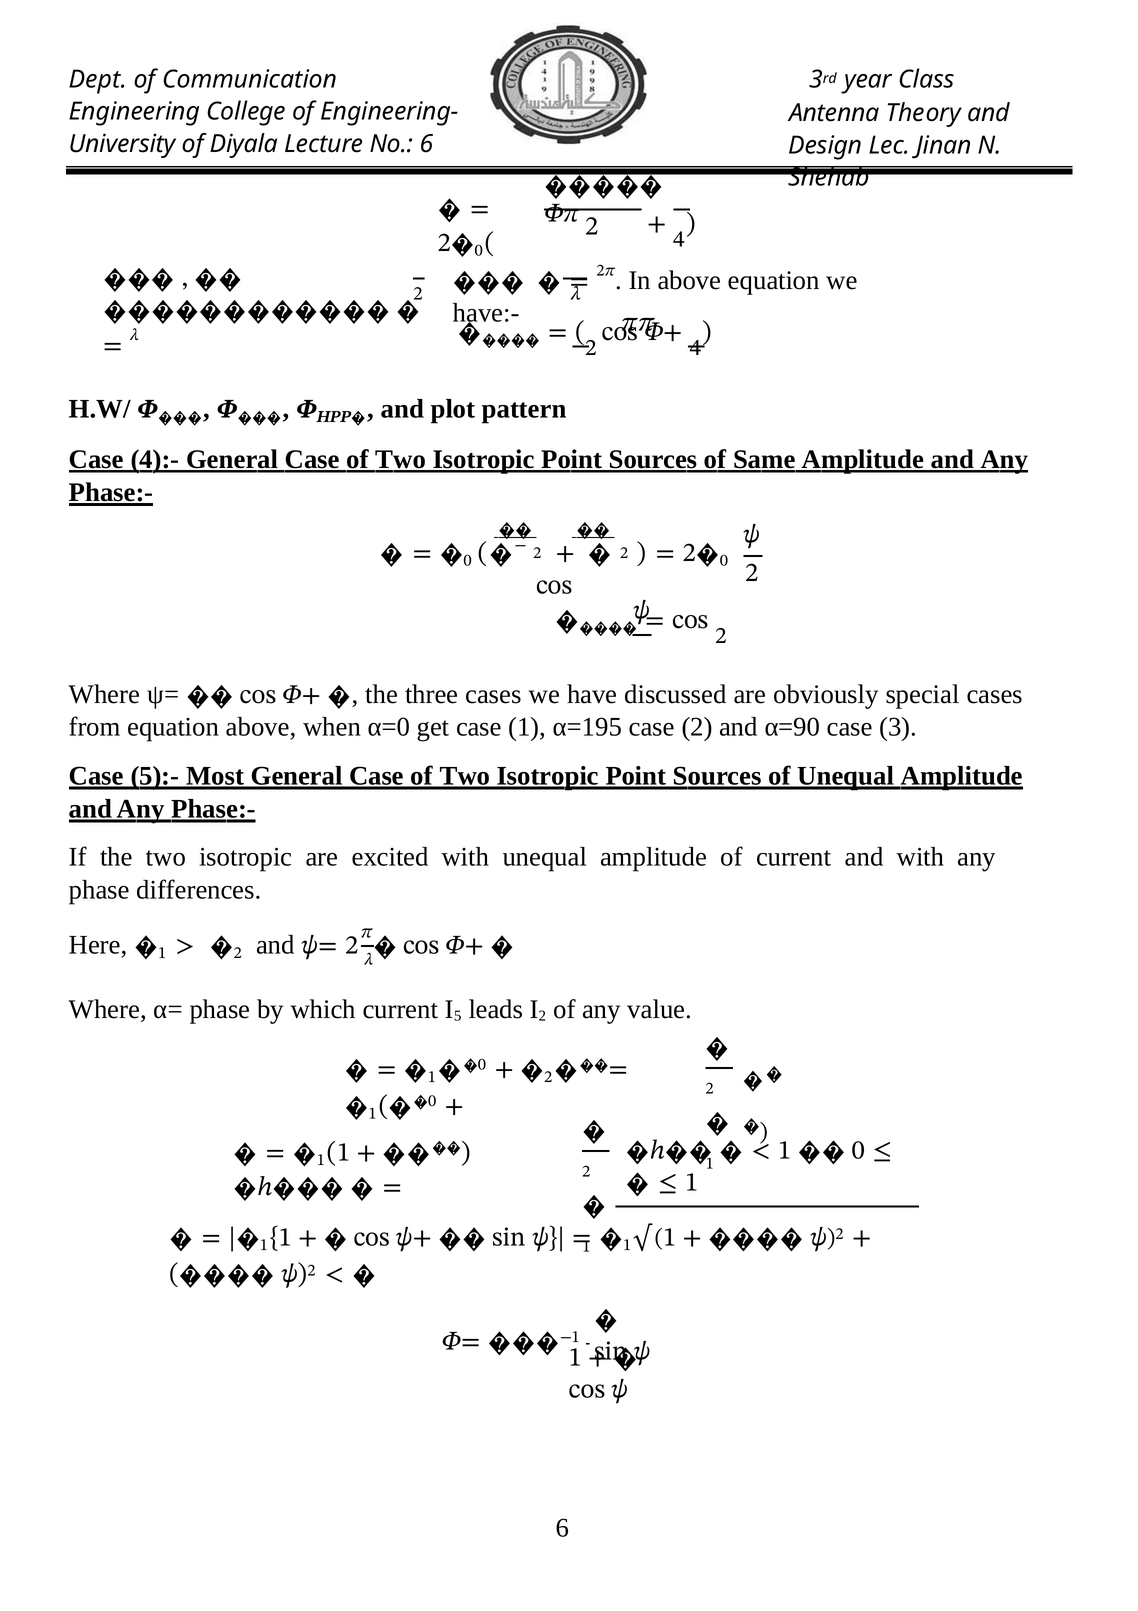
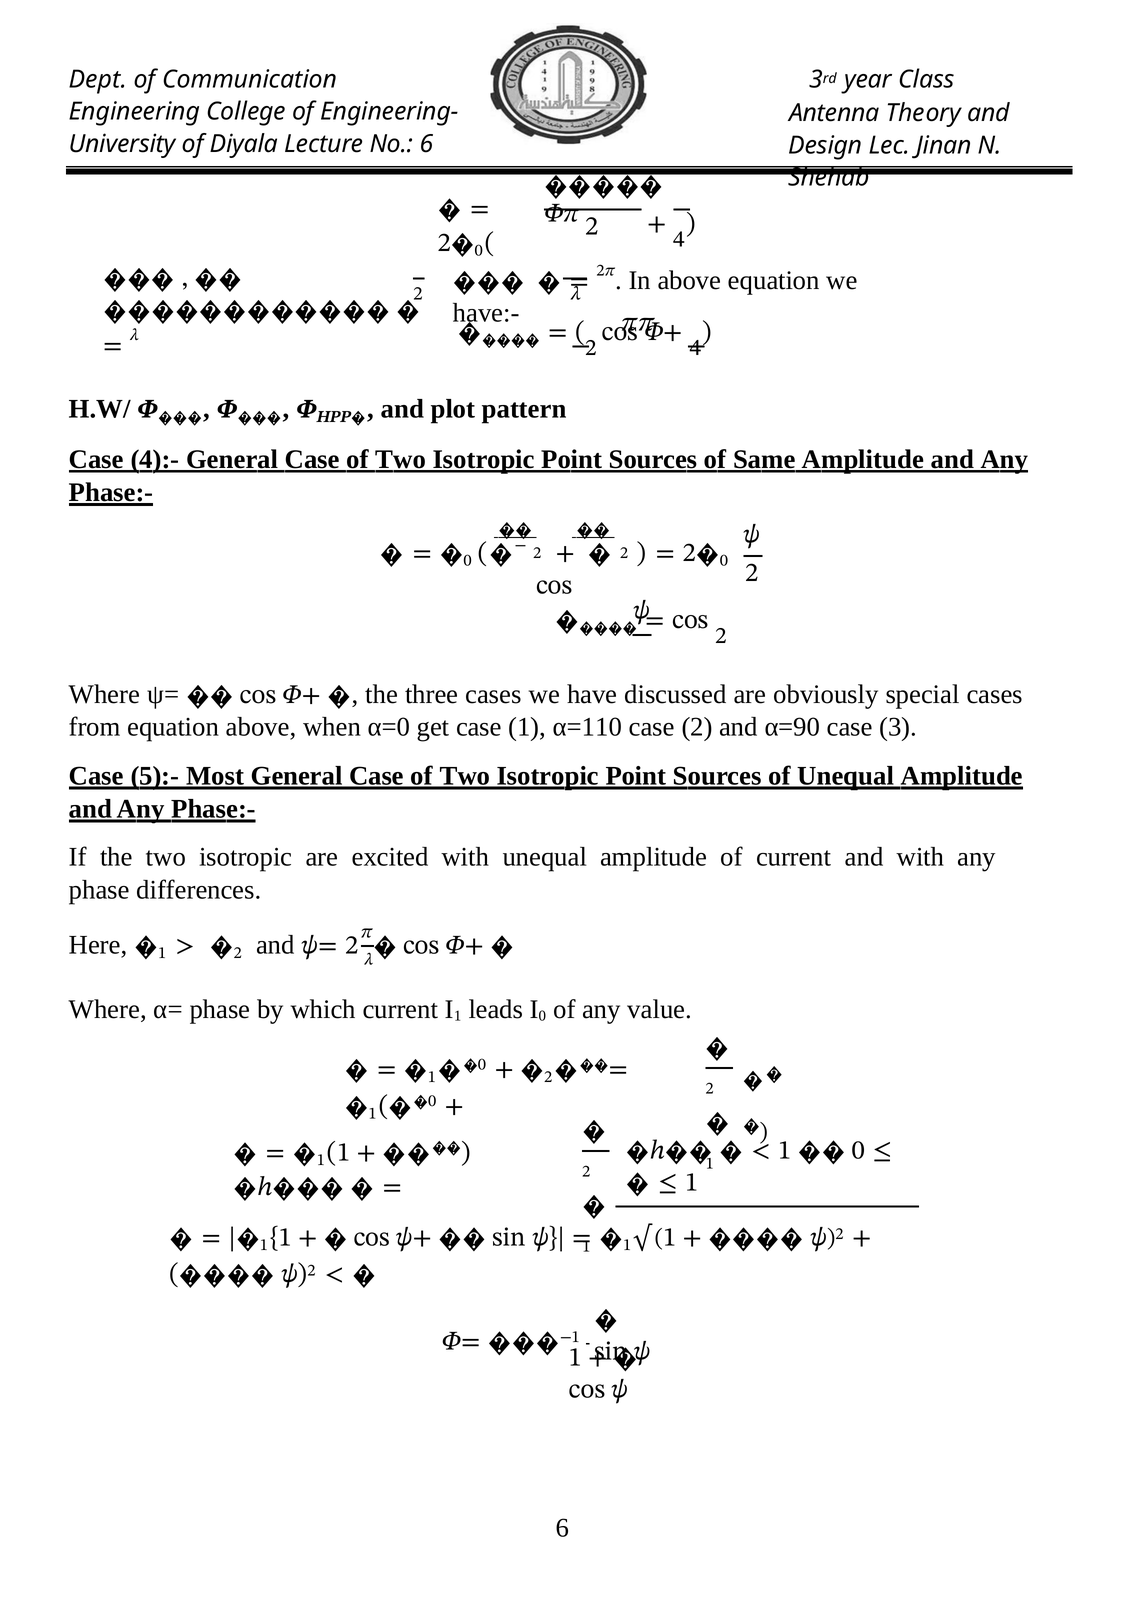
α=195: α=195 -> α=110 (587, 727)
5: 5 -> 1 (458, 1015)
2: 2 -> 0 (542, 1015)
